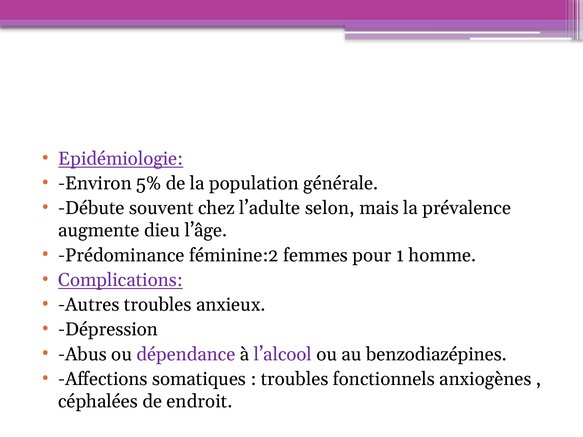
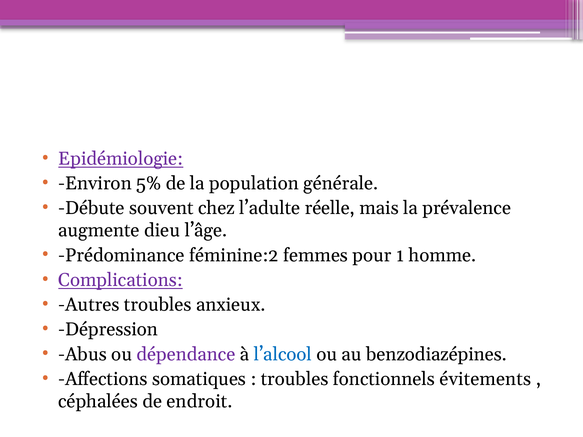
selon: selon -> réelle (330, 208)
l’alcool colour: purple -> blue (283, 354)
anxiogènes: anxiogènes -> évitements (485, 379)
